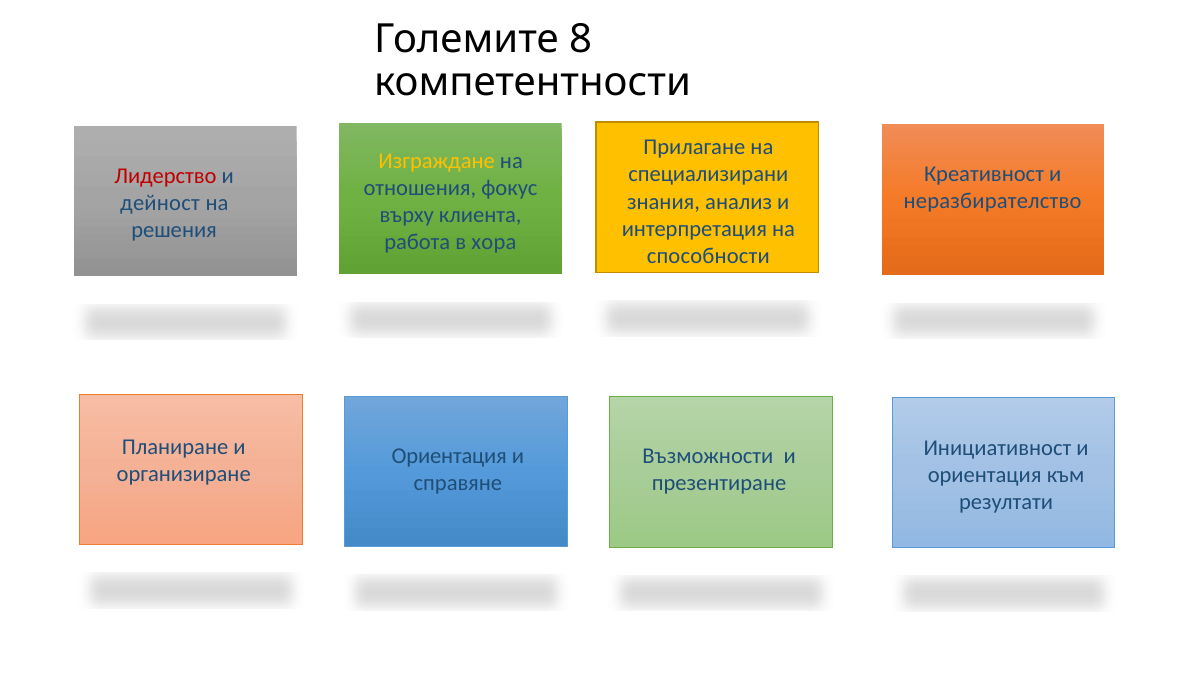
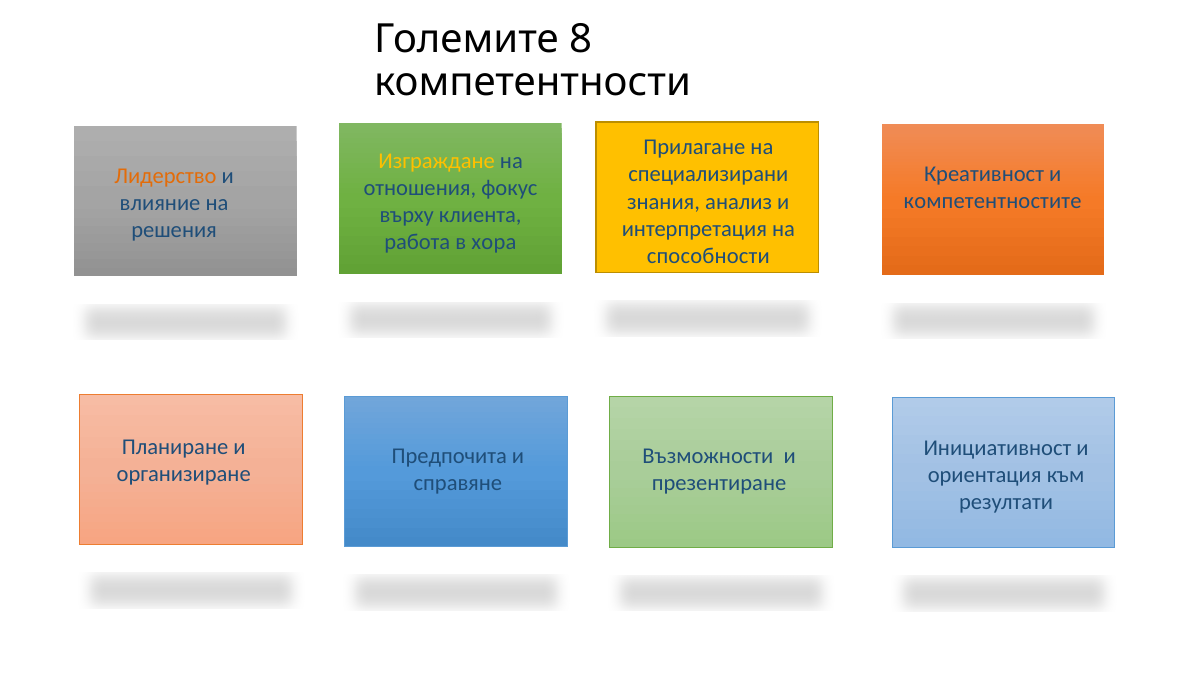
Лидерство colour: red -> orange (165, 176)
неразбирателство: неразбирателство -> компетентностите (993, 201)
дейност: дейност -> влияние (160, 203)
Ориентация: Ориентация -> Предпочита (449, 457)
